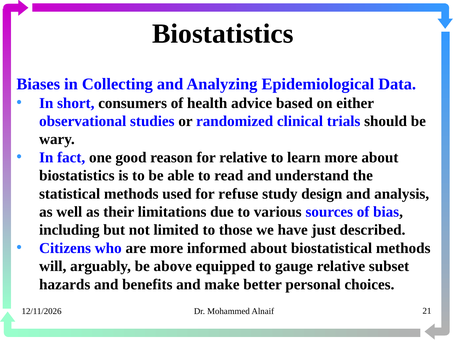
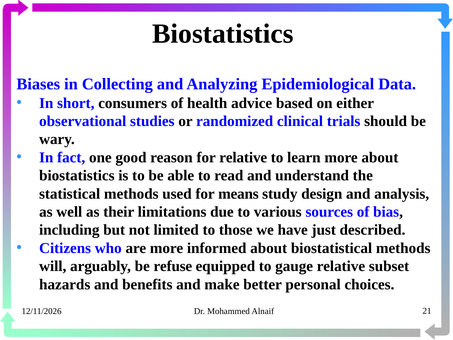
refuse: refuse -> means (238, 194)
above: above -> refuse (173, 266)
